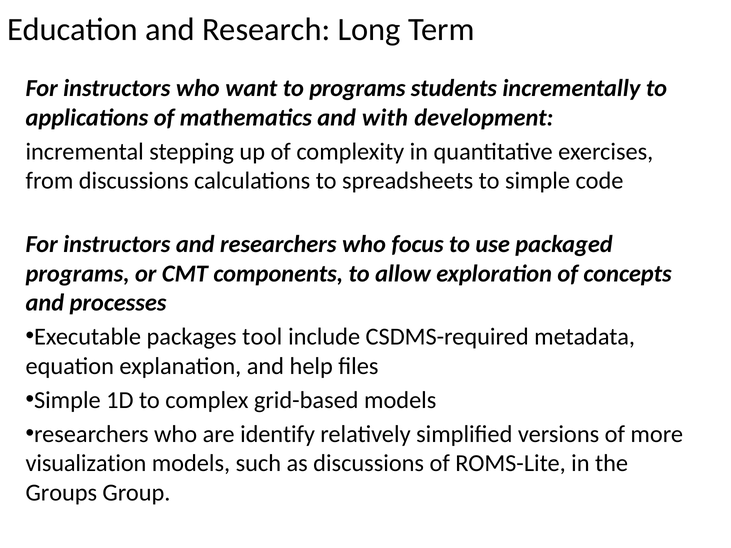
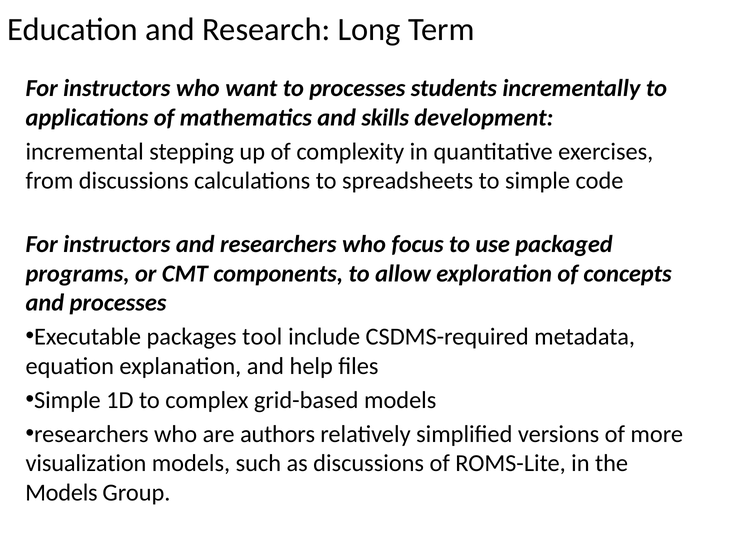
to programs: programs -> processes (357, 88)
with: with -> skills (385, 118)
identify: identify -> authors (278, 434)
Groups: Groups -> Models (61, 493)
